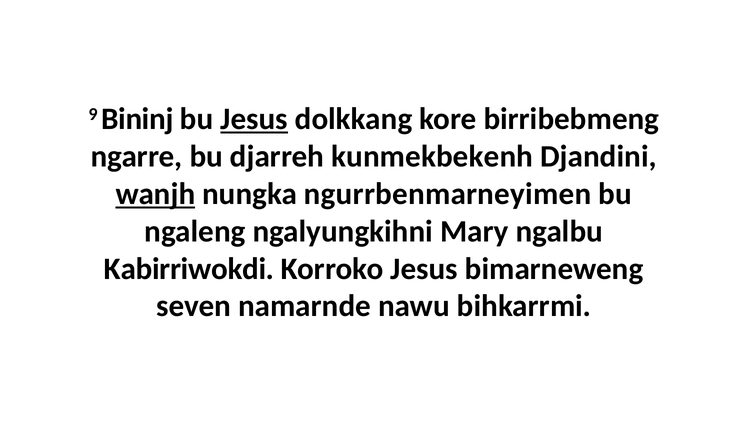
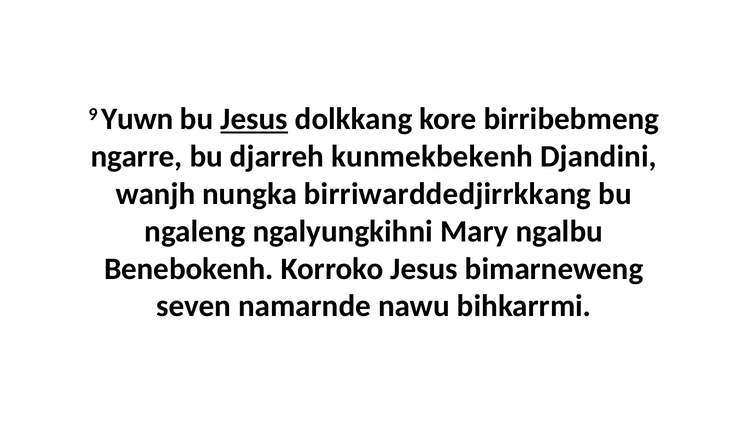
Bininj: Bininj -> Yuwn (137, 119)
wanjh underline: present -> none (155, 194)
ngurrbenmarneyimen: ngurrbenmarneyimen -> birriwarddedjirrkkang (448, 194)
Kabirriwokdi: Kabirriwokdi -> Benebokenh (189, 269)
